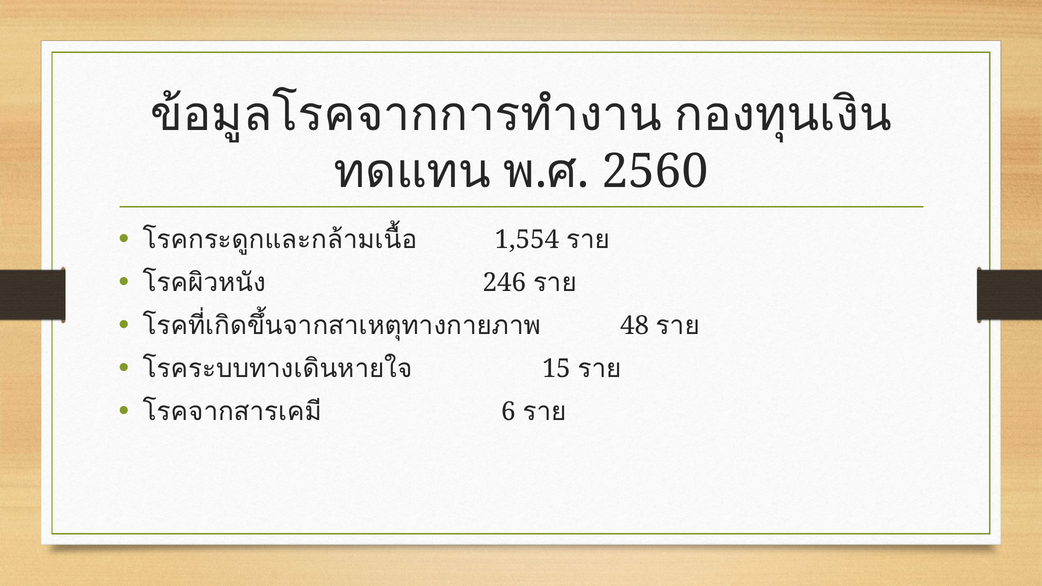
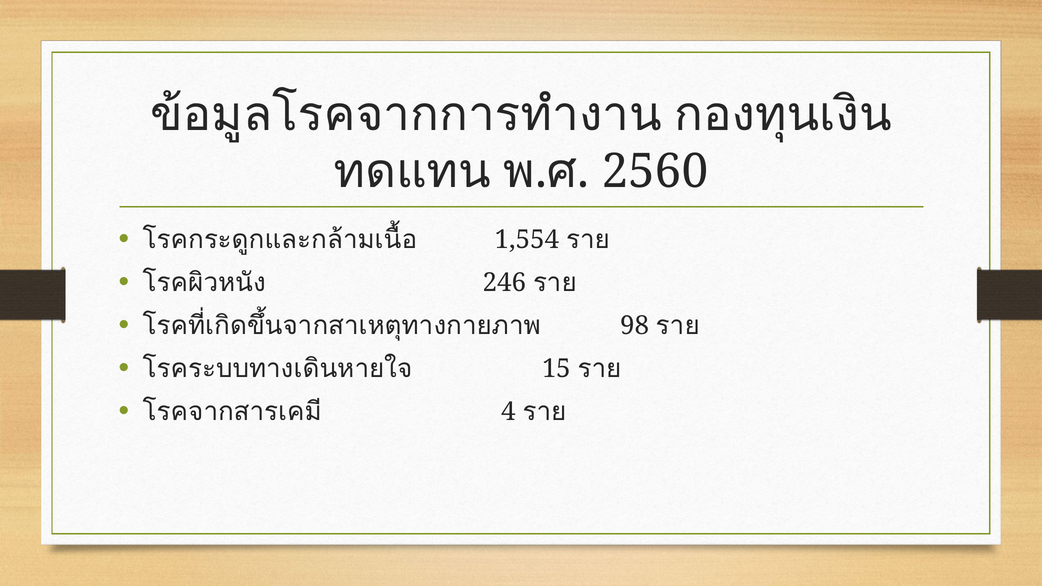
48: 48 -> 98 (635, 326)
6: 6 -> 4 (509, 412)
